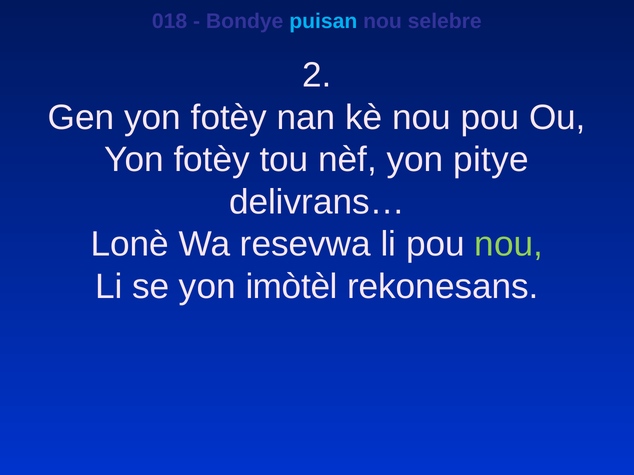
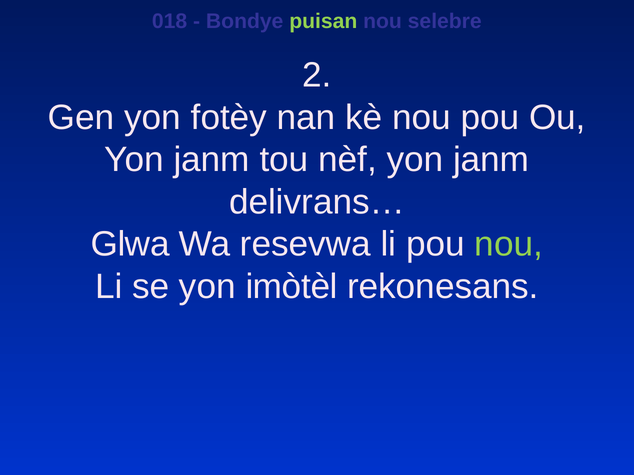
puisan colour: light blue -> light green (323, 21)
fotèy: fotèy -> janm (212, 160)
nèf yon pitye: pitye -> janm (491, 160)
Lonè: Lonè -> Glwa (130, 244)
